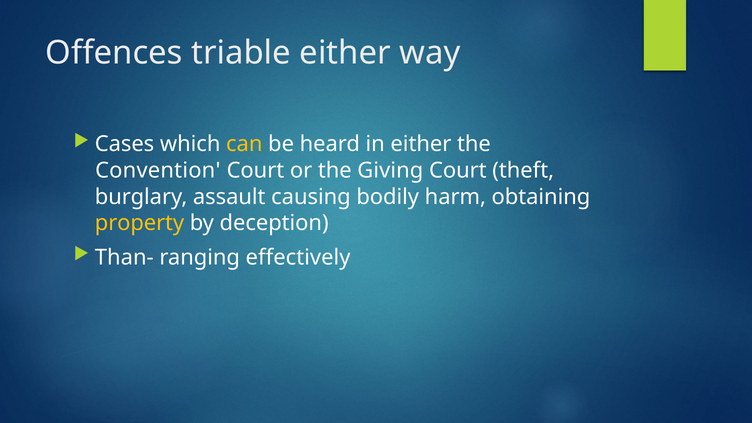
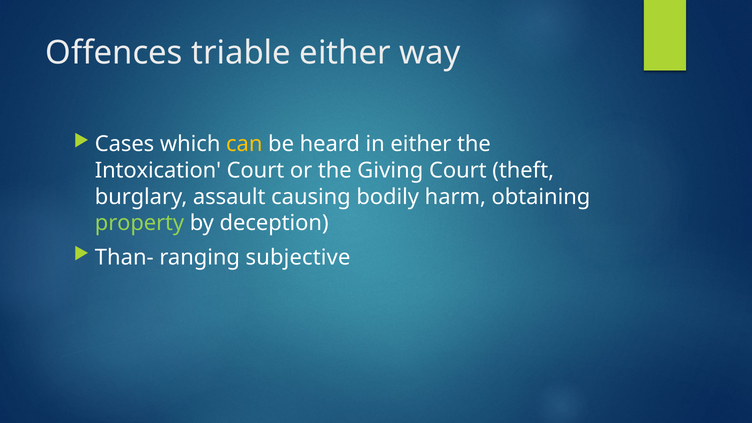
Convention: Convention -> Intoxication (158, 170)
property colour: yellow -> light green (139, 223)
effectively: effectively -> subjective (298, 257)
